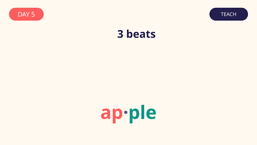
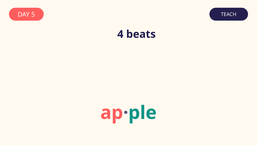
3: 3 -> 4 (120, 34)
